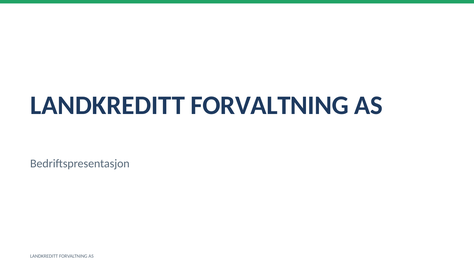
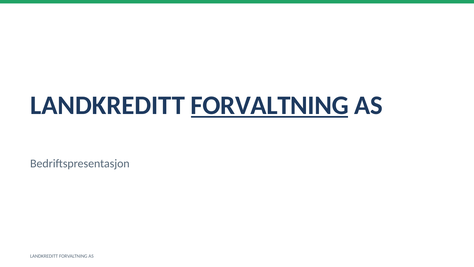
FORVALTNING underline: none -> present (270, 105)
